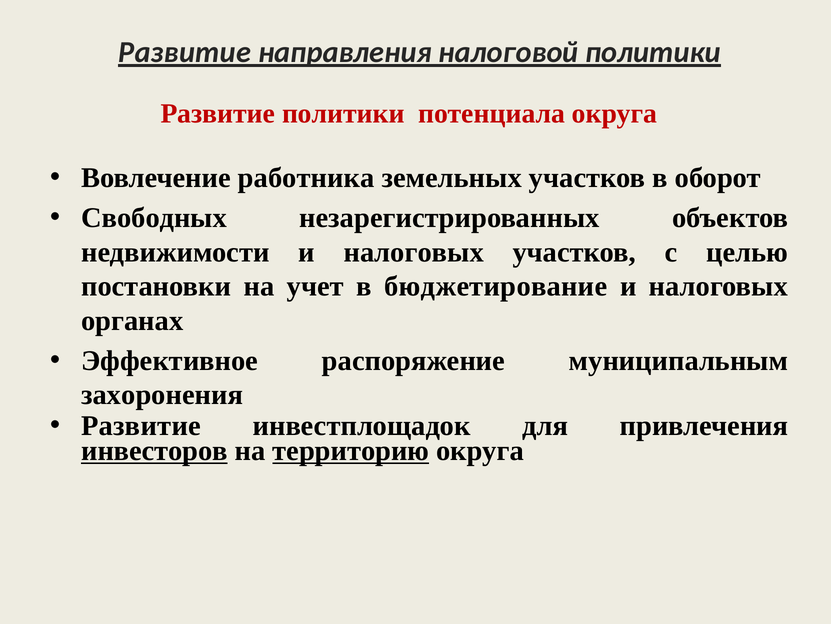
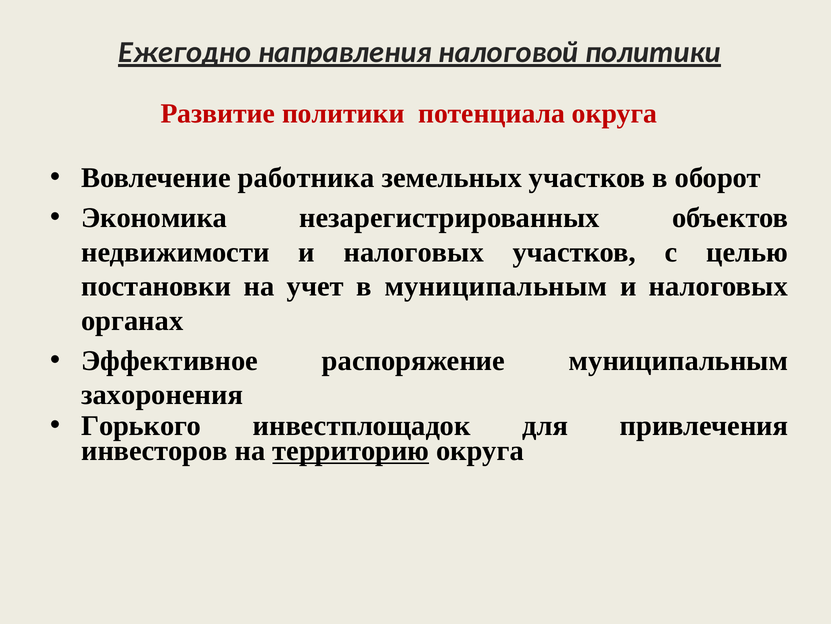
Развитие: Развитие -> Ежегодно (185, 52)
Свободных: Свободных -> Экономика (154, 218)
в бюджетирование: бюджетирование -> муниципальным (496, 286)
Развитие: Развитие -> Горького (141, 425)
инвесторов underline: present -> none (154, 450)
